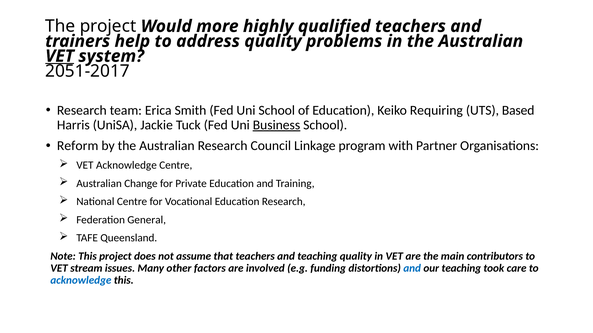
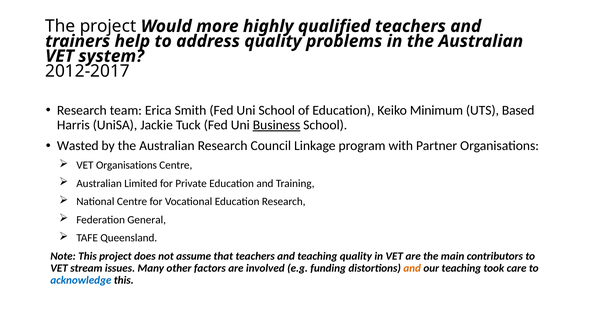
VET underline: present -> none (60, 56)
2051-2017: 2051-2017 -> 2012-2017 (87, 71)
Requiring: Requiring -> Minimum (436, 110)
Reform: Reform -> Wasted (78, 146)
VET Acknowledge: Acknowledge -> Organisations (126, 166)
Change: Change -> Limited (141, 184)
and colour: blue -> orange (412, 269)
